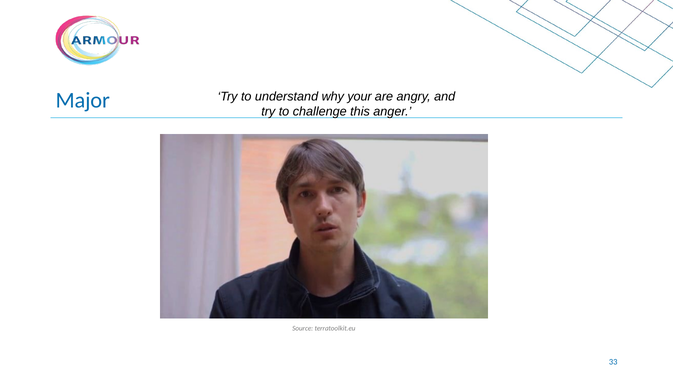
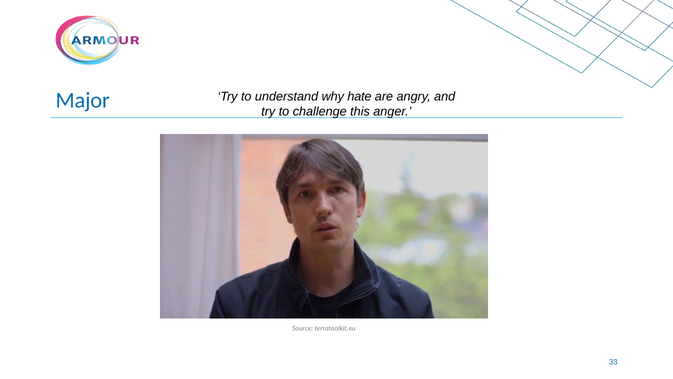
your: your -> hate (360, 96)
